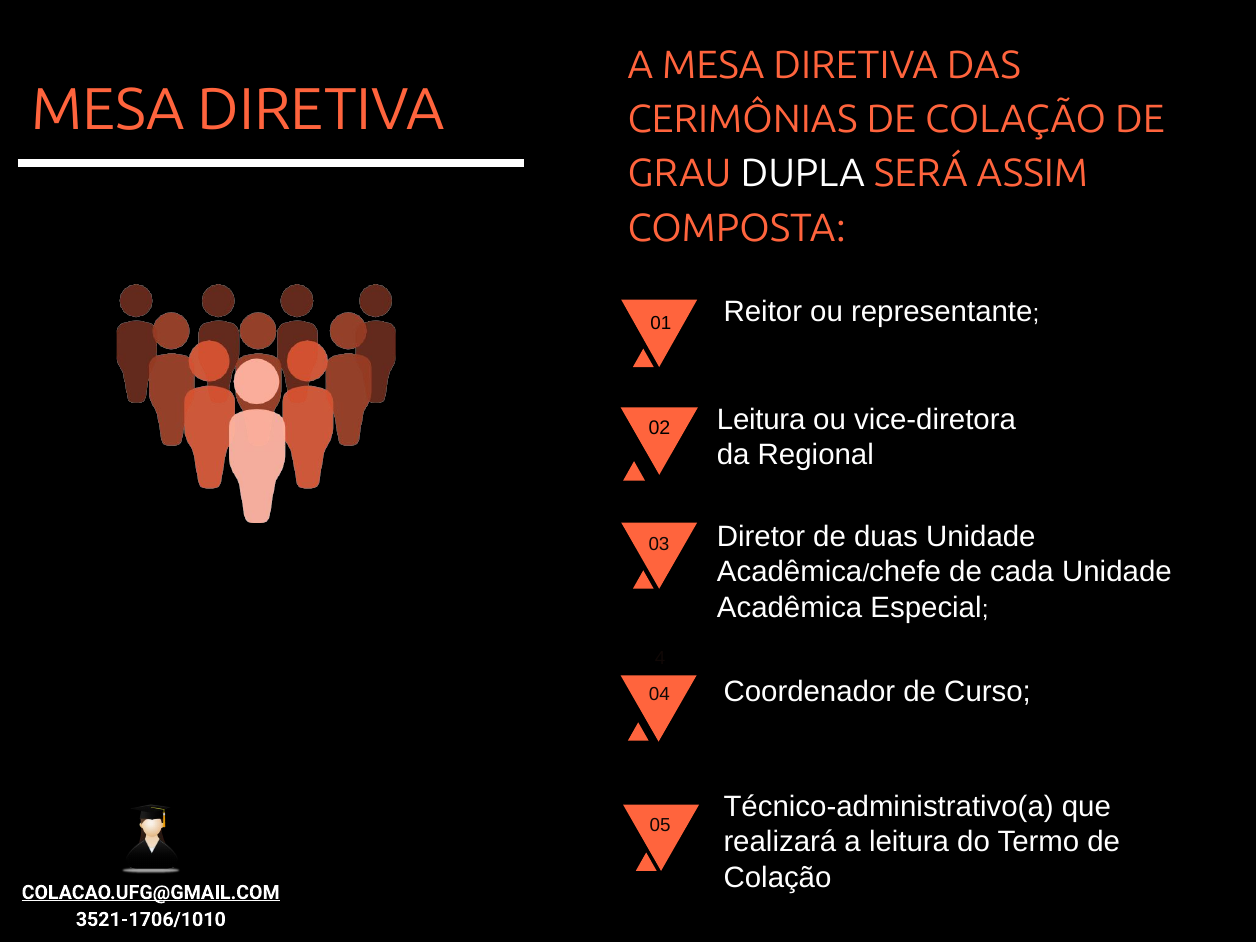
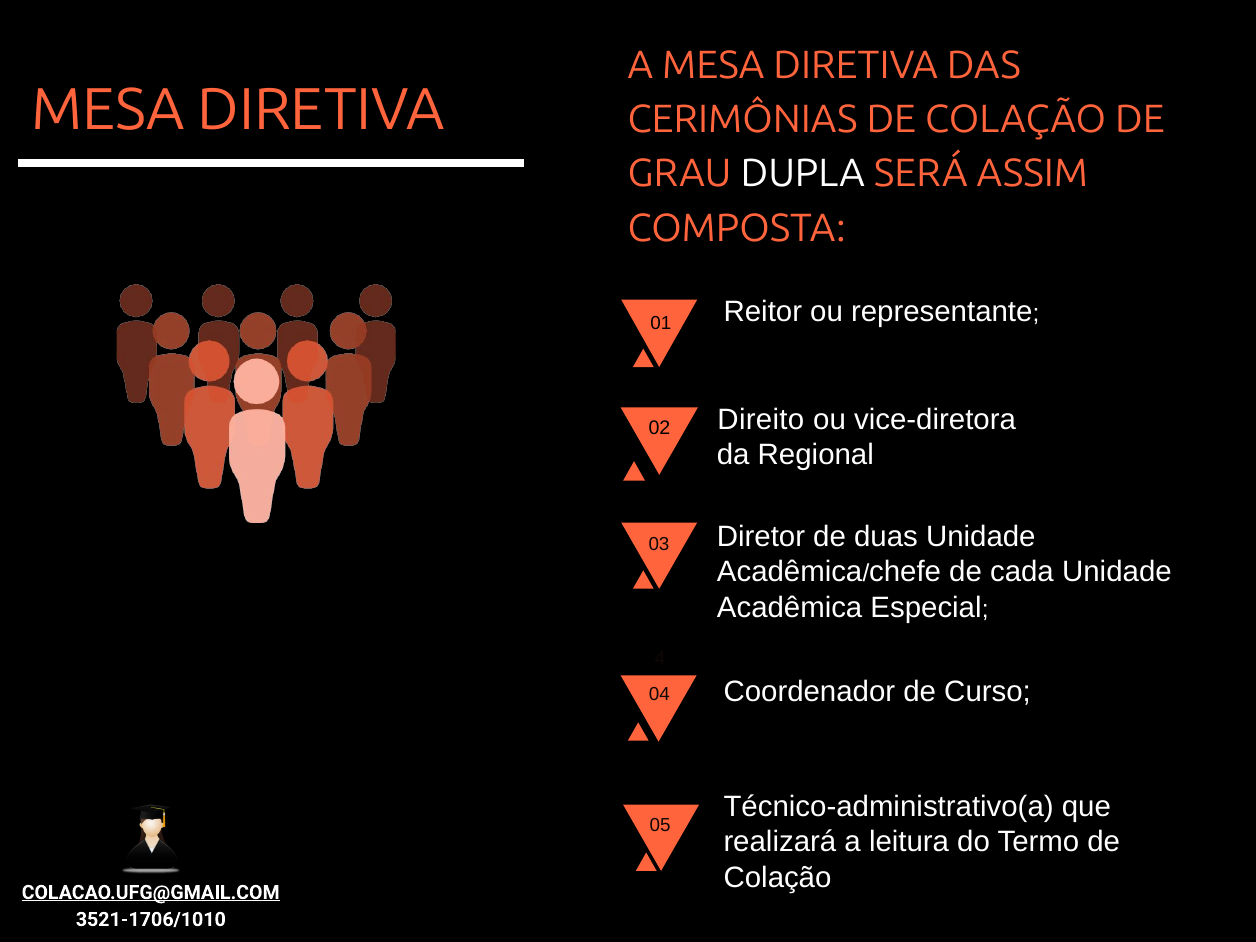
Leitura: Leitura -> Direito (761, 420)
